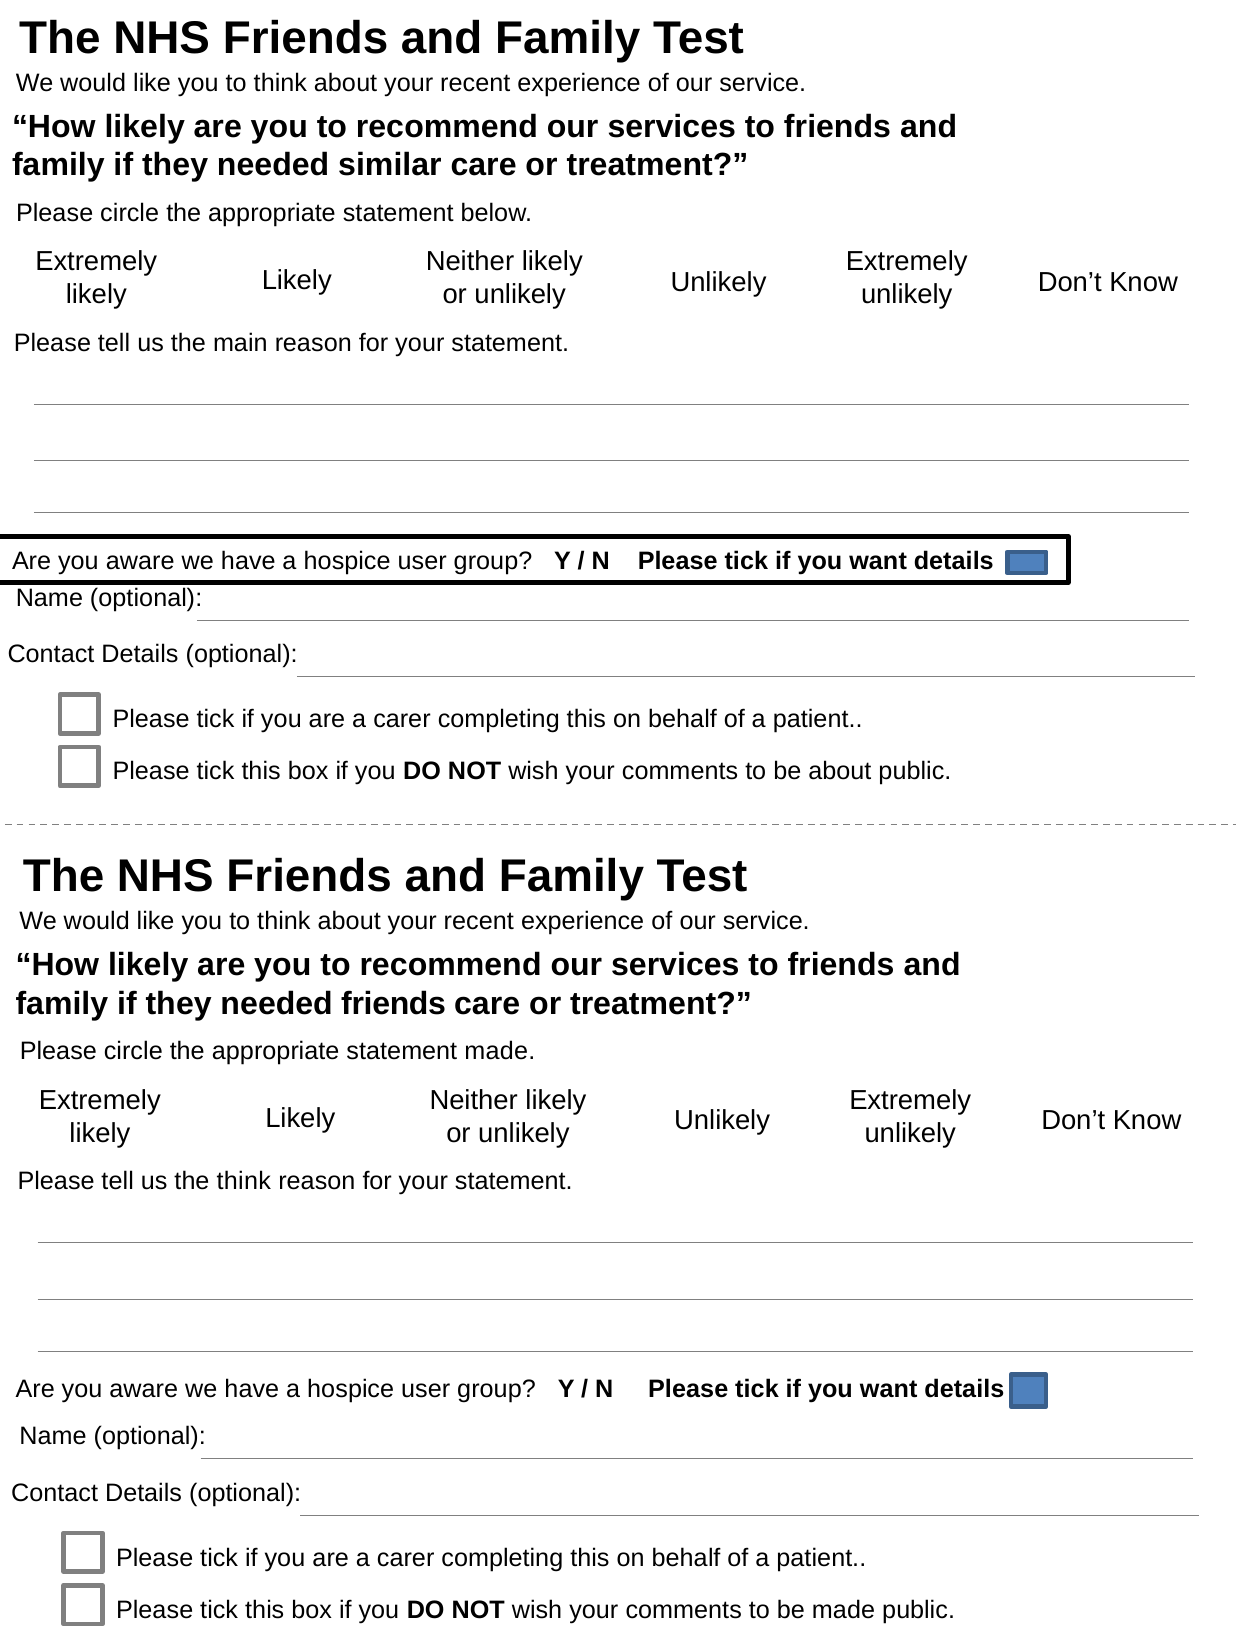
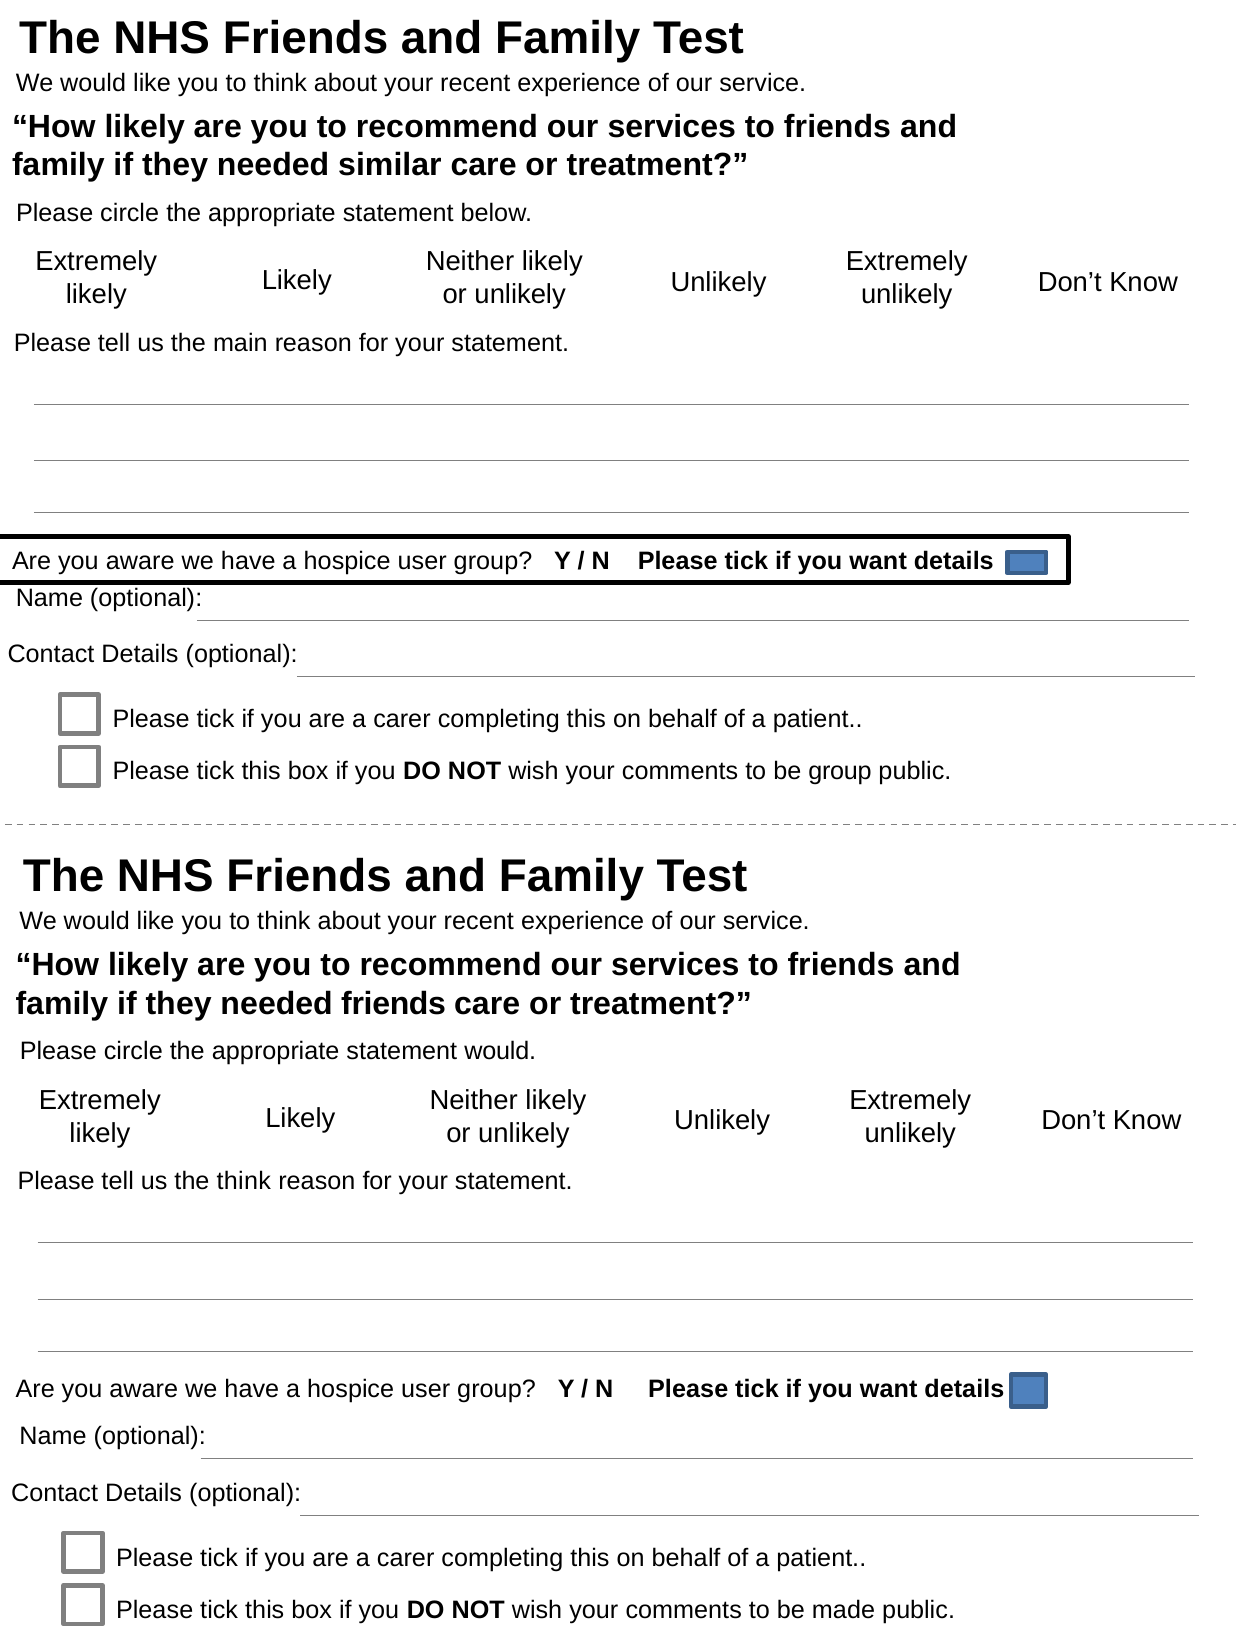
be about: about -> group (840, 771)
statement made: made -> would (500, 1051)
